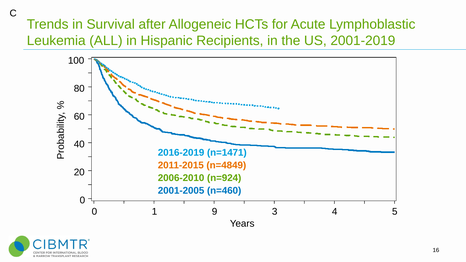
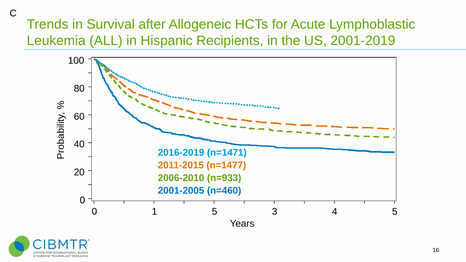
n=4849: n=4849 -> n=1477 (226, 165)
n=924: n=924 -> n=933 (224, 178)
0 9: 9 -> 5 (215, 212)
